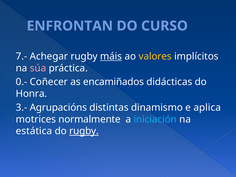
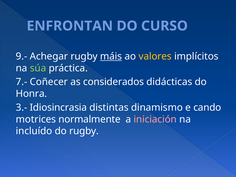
7.-: 7.- -> 9.- (21, 56)
súa colour: pink -> light green (38, 68)
0.-: 0.- -> 7.- (21, 82)
encamiñados: encamiñados -> considerados (114, 82)
Agrupacións: Agrupacións -> Idiosincrasia (58, 107)
aplica: aplica -> cando (207, 107)
iniciación colour: light blue -> pink (155, 119)
estática: estática -> incluído (34, 131)
rugby underline: present -> none (84, 131)
